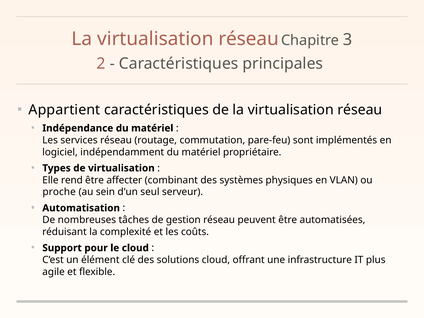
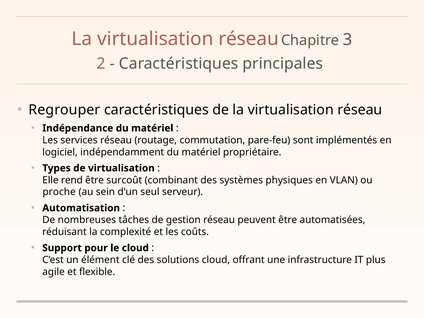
Appartient: Appartient -> Regrouper (65, 110)
affecter: affecter -> surcoût (124, 180)
